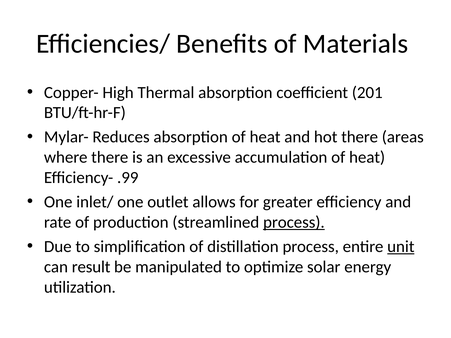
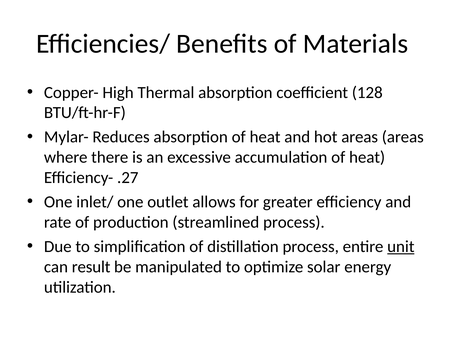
201: 201 -> 128 (367, 93)
hot there: there -> areas (360, 137)
.99: .99 -> .27 (128, 178)
process underline: present -> none (294, 222)
